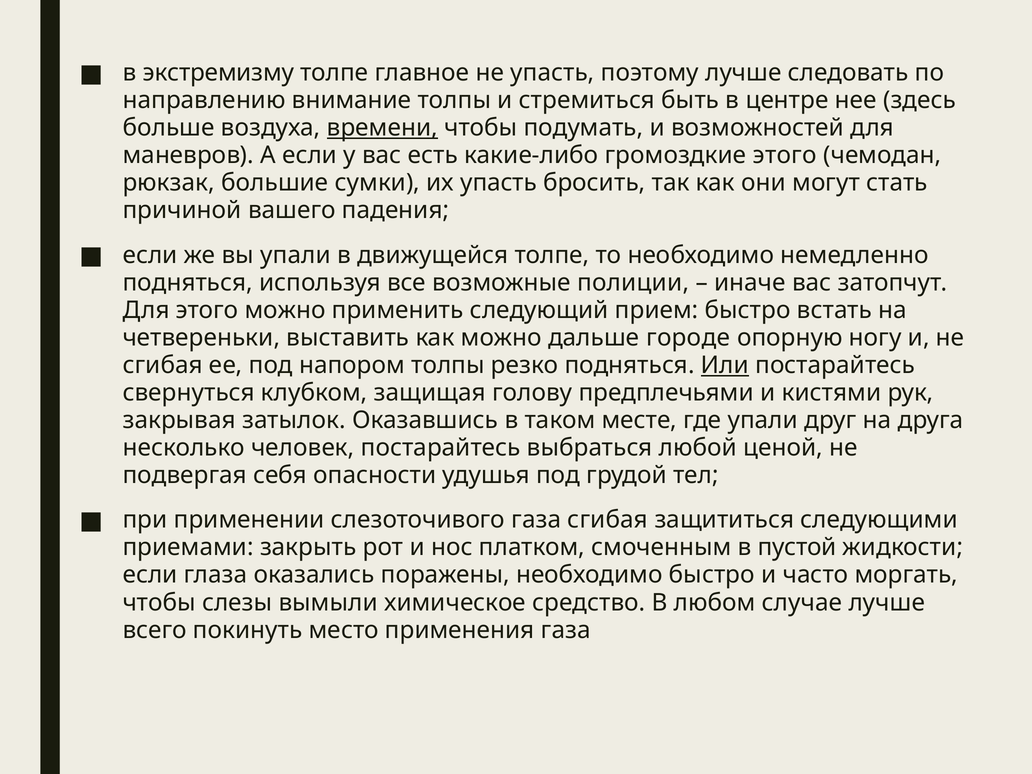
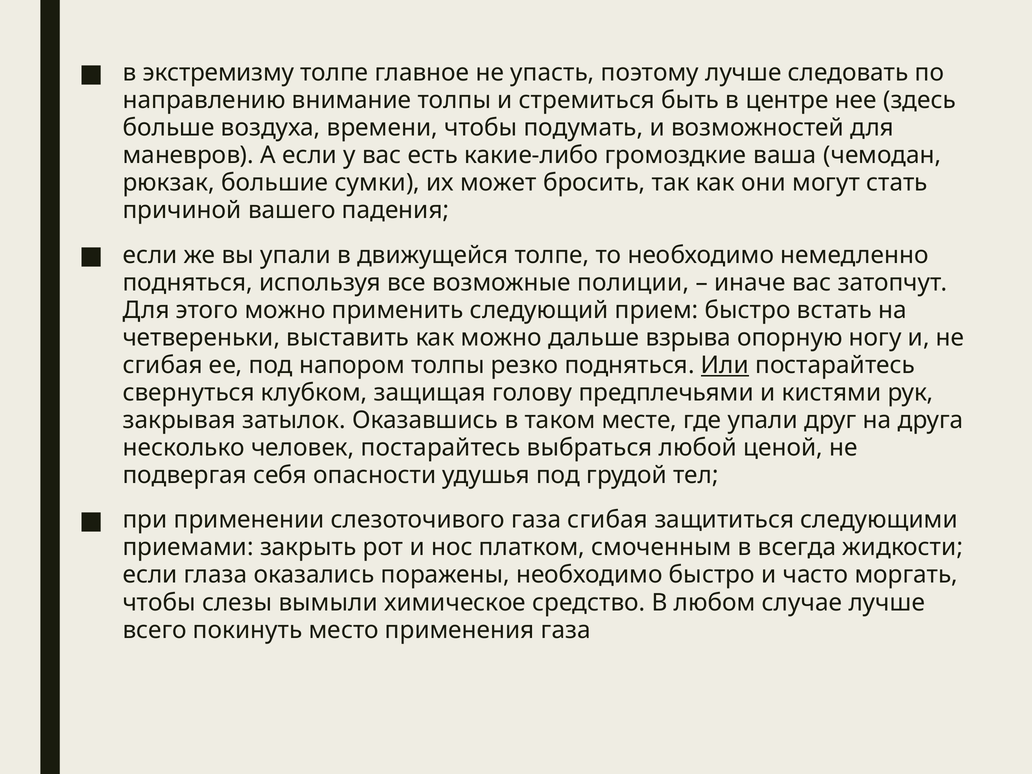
времени underline: present -> none (382, 128)
громоздкие этого: этого -> ваша (785, 155)
их упасть: упасть -> может (498, 183)
городе: городе -> взрыва (688, 338)
пустой: пустой -> всегда (797, 547)
